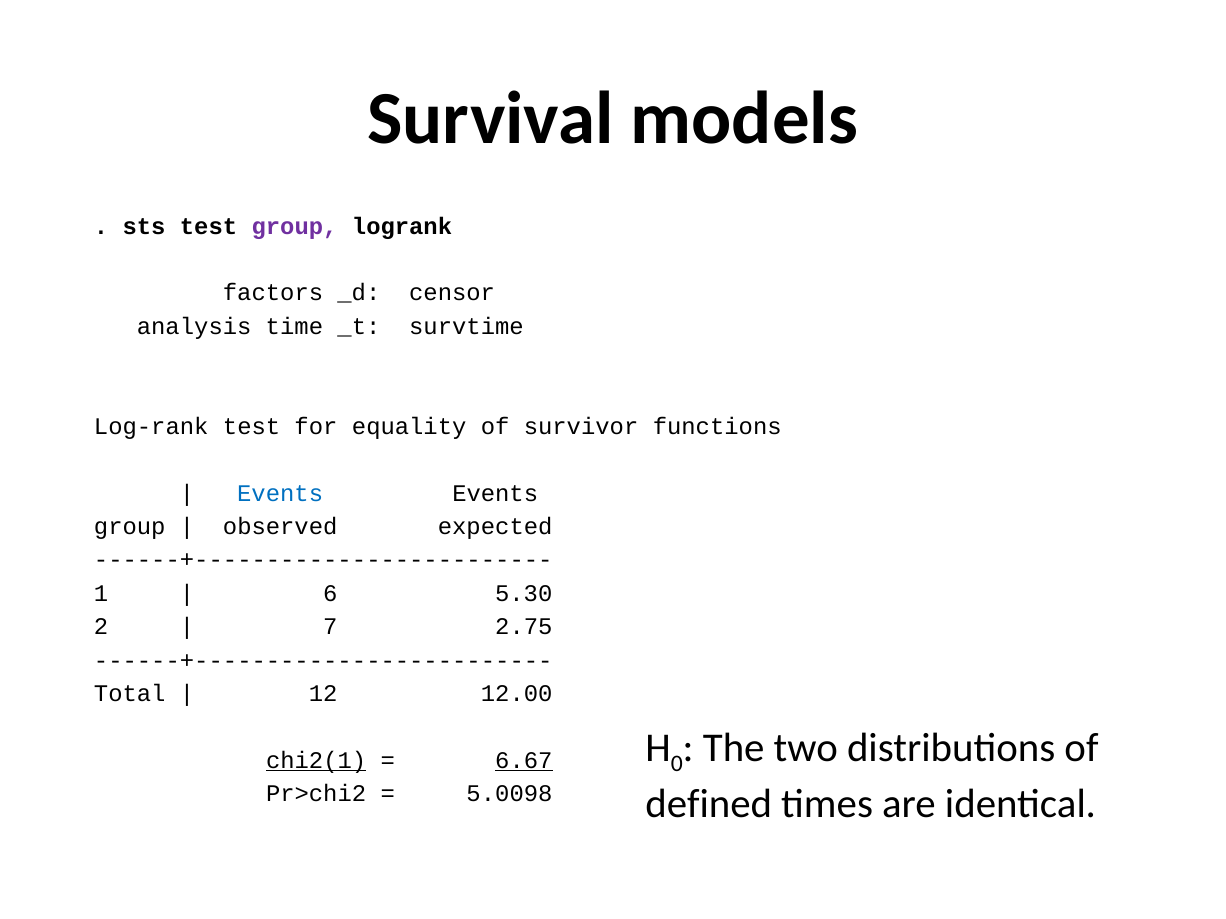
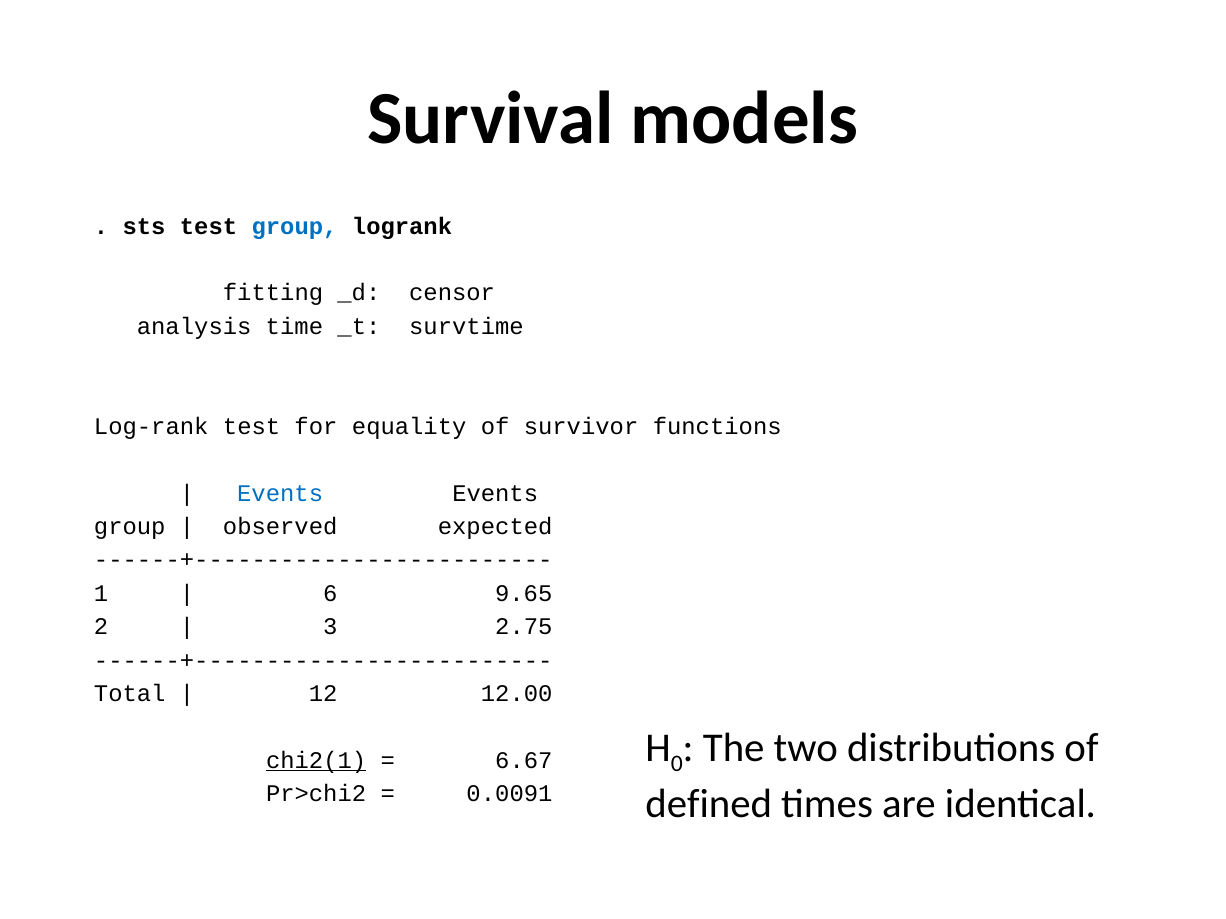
group colour: purple -> blue (295, 226)
factors: factors -> fitting (273, 293)
5.30: 5.30 -> 9.65 (524, 594)
7: 7 -> 3 (330, 627)
6.67 underline: present -> none (524, 761)
5.0098: 5.0098 -> 0.0091 (509, 794)
